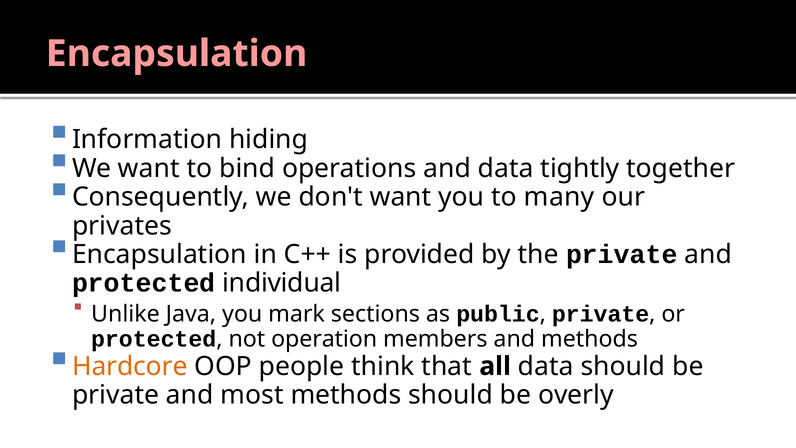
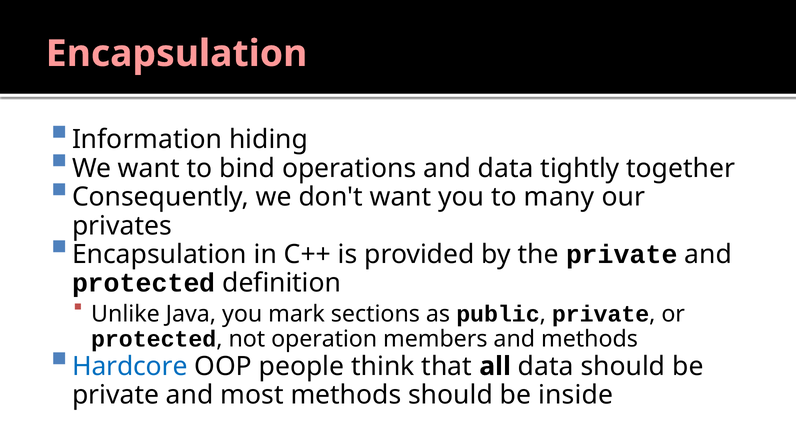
individual: individual -> definition (282, 283)
Hardcore colour: orange -> blue (130, 366)
overly: overly -> inside (576, 395)
